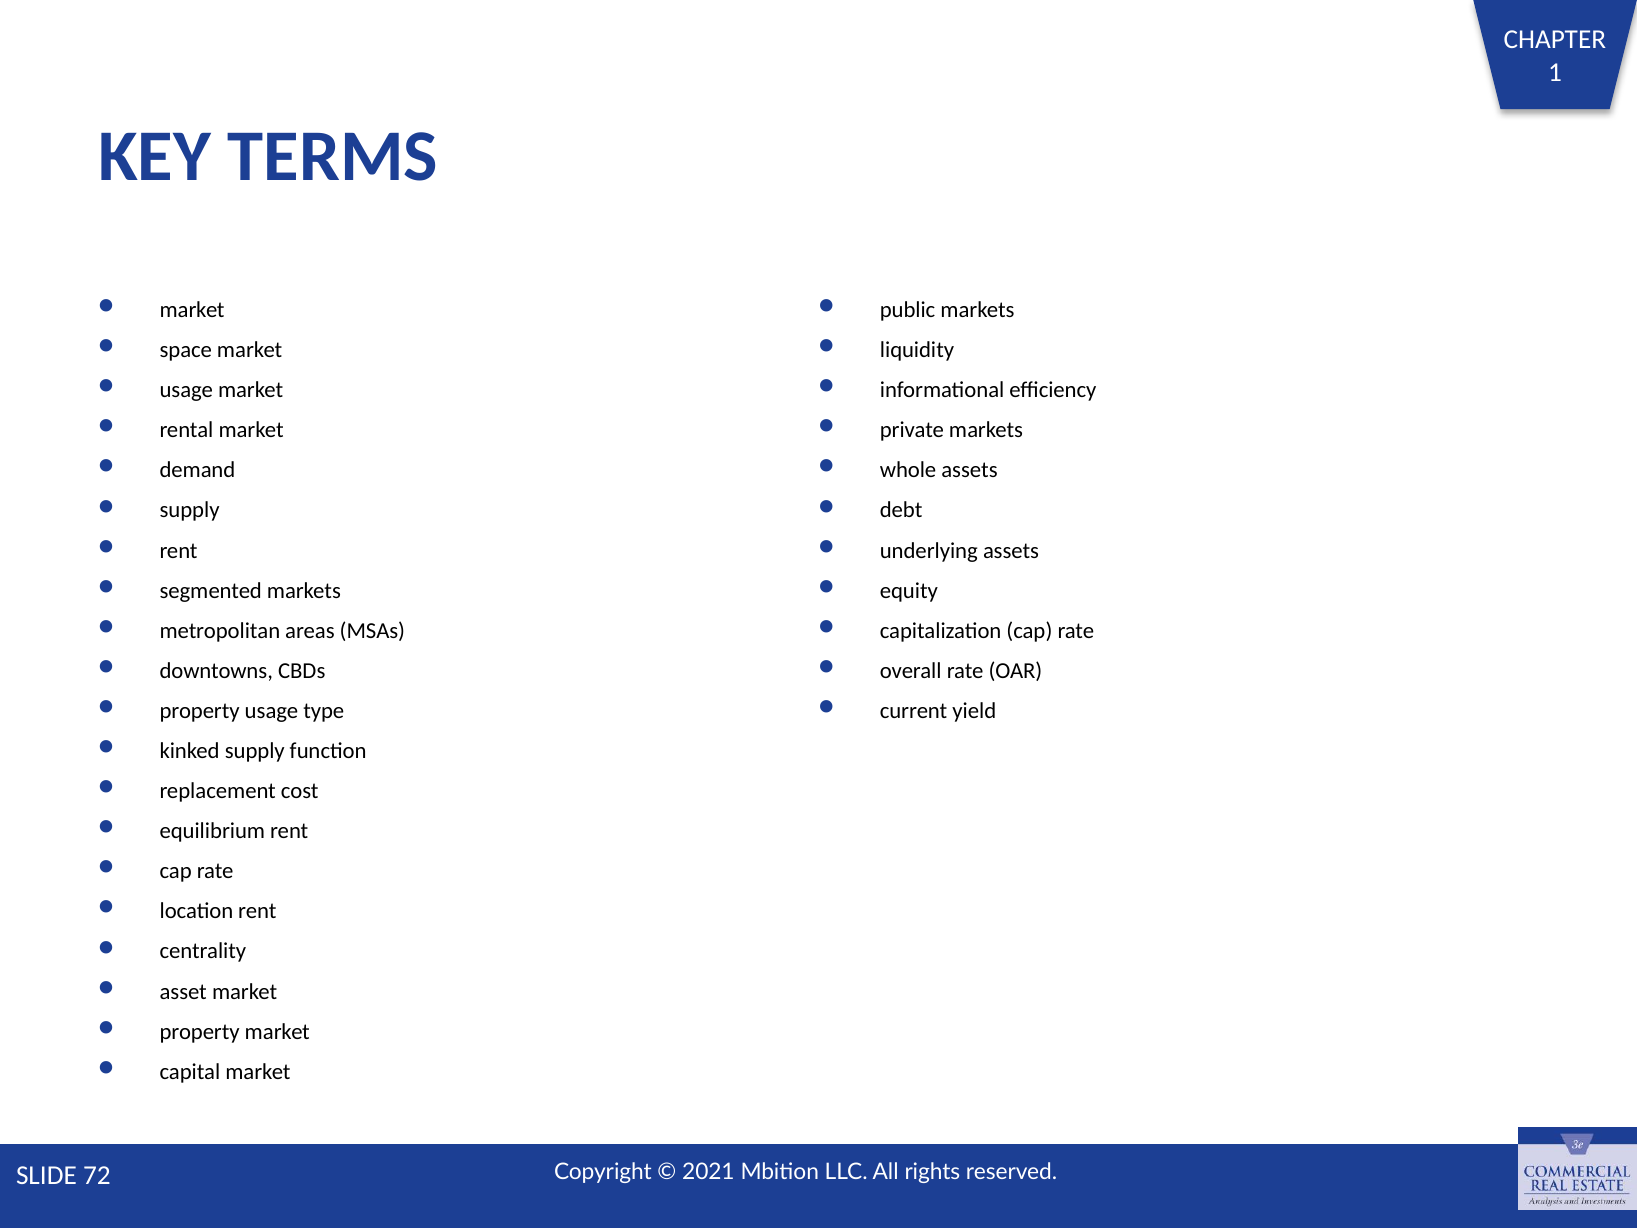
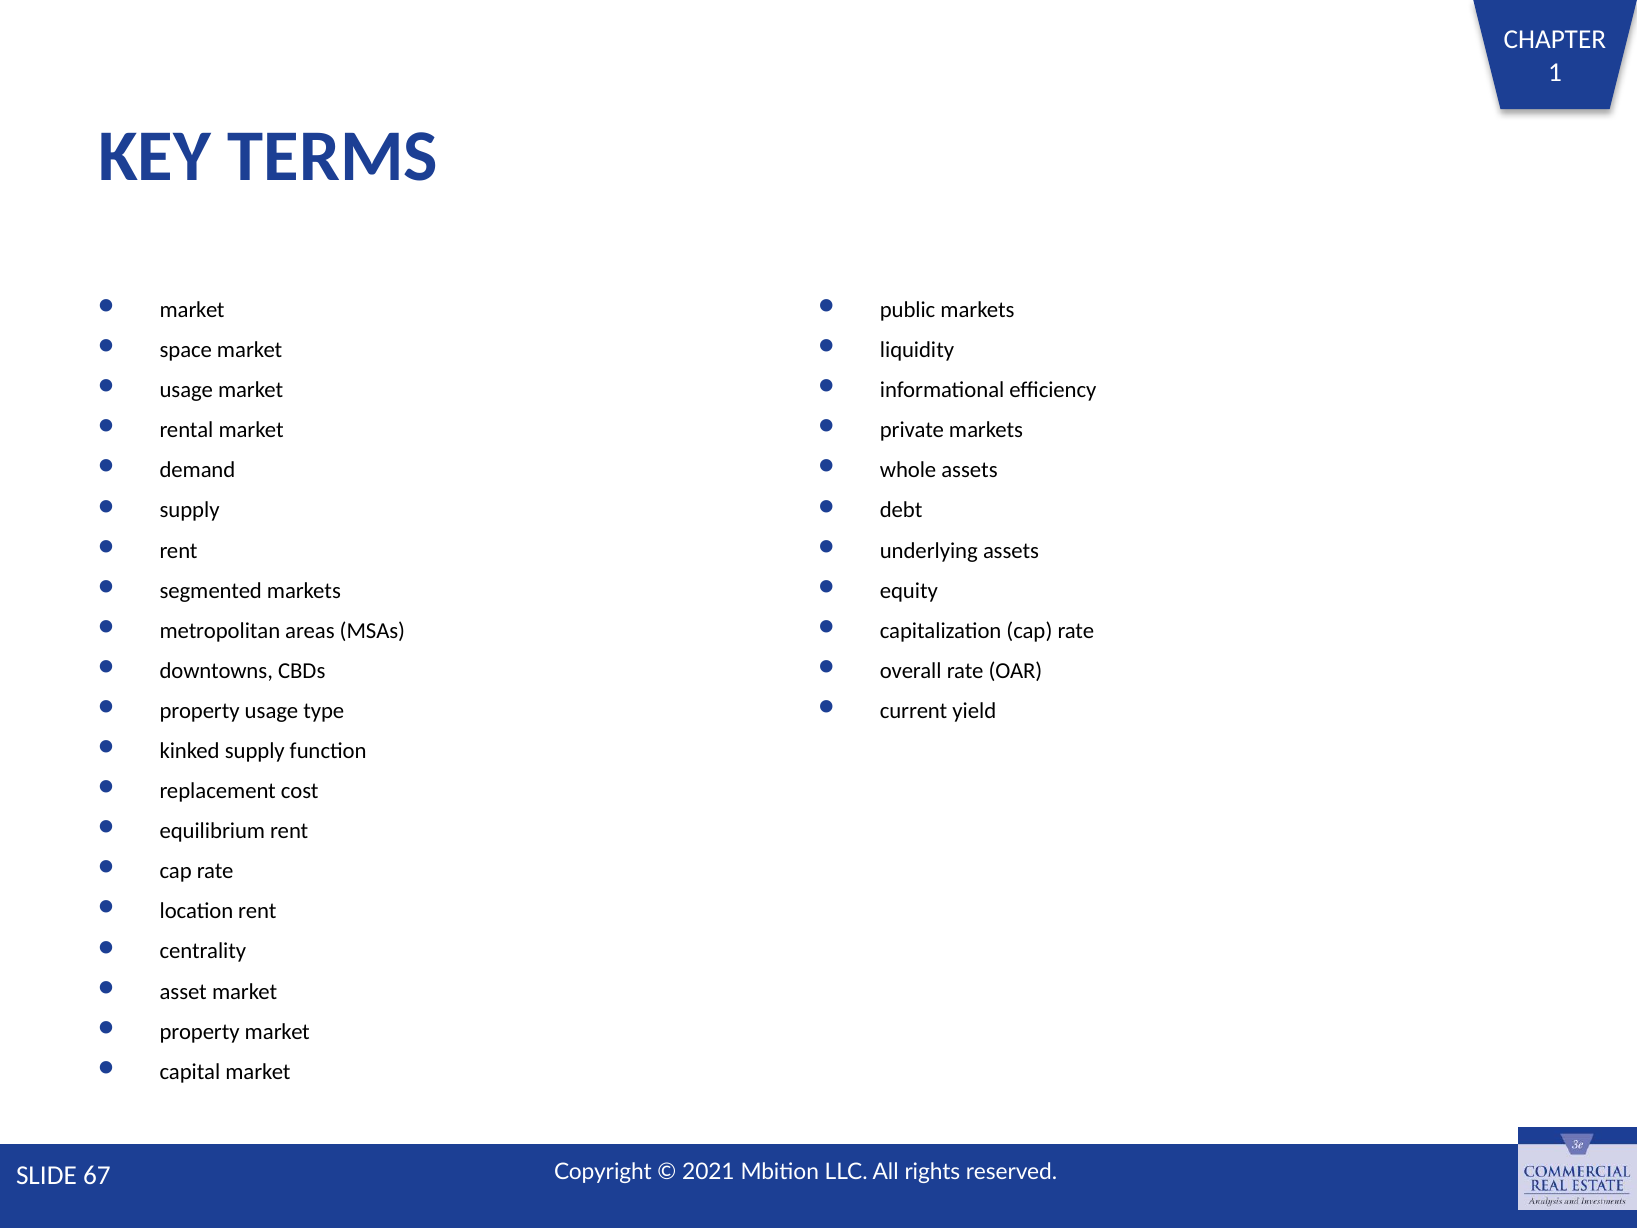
72: 72 -> 67 (97, 1175)
